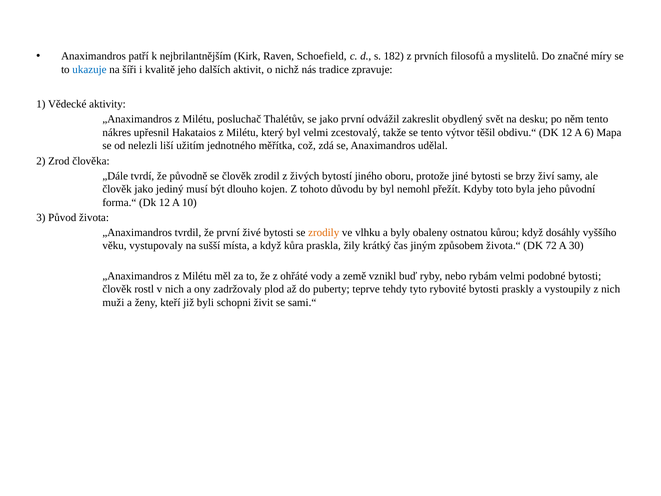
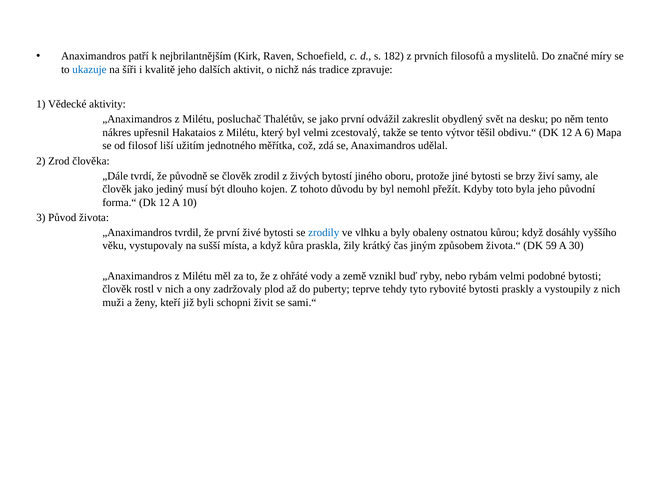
nelezli: nelezli -> filosof (143, 146)
zrodily colour: orange -> blue (324, 232)
72: 72 -> 59 (551, 246)
